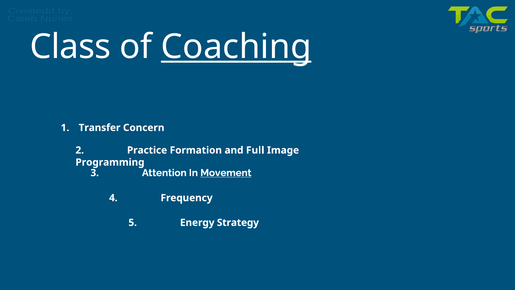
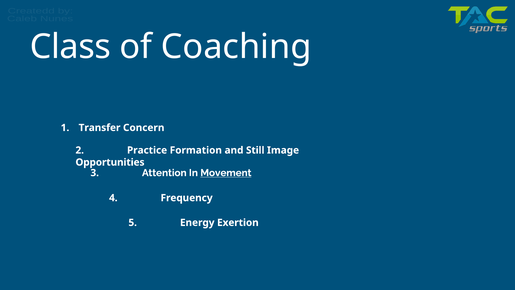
Coaching underline: present -> none (236, 47)
Full: Full -> Still (255, 150)
Programming: Programming -> Opportunities (110, 162)
Strategy: Strategy -> Exertion (238, 222)
